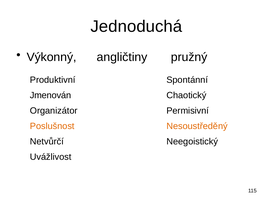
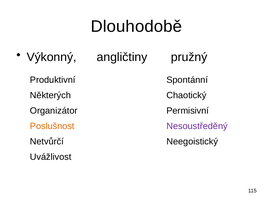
Jednoduchá: Jednoduchá -> Dlouhodobě (136, 26)
Jmenován: Jmenován -> Některých (50, 96)
Nesoustředěný colour: orange -> purple (197, 127)
